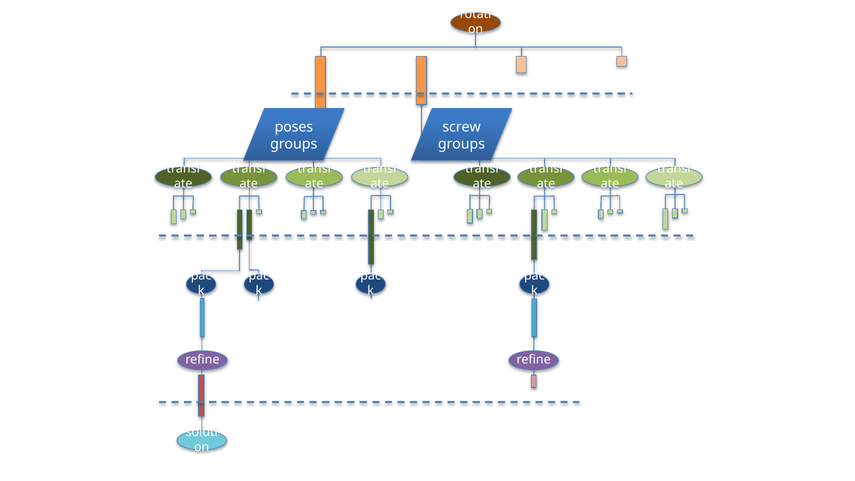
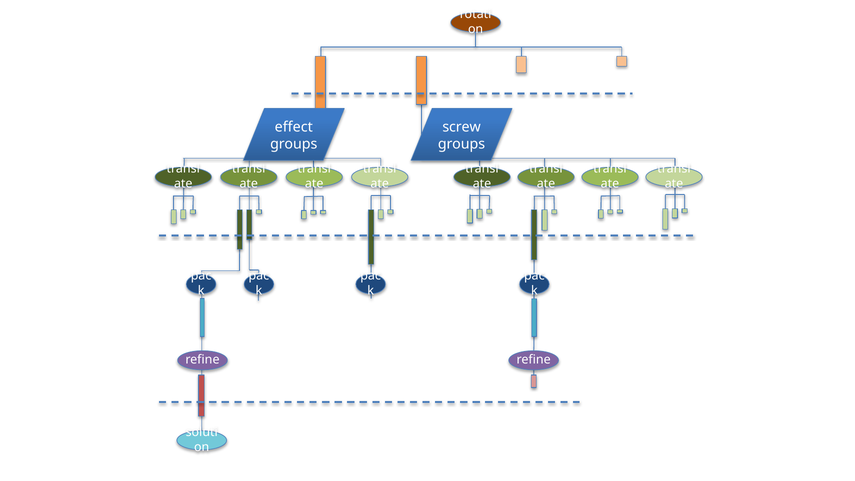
poses: poses -> effect (294, 127)
